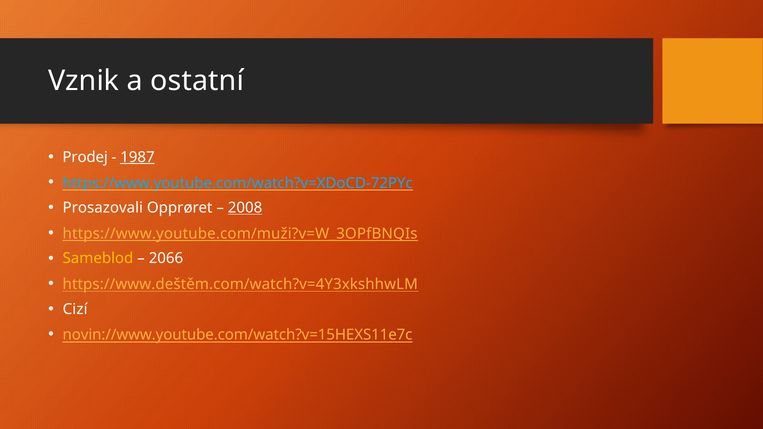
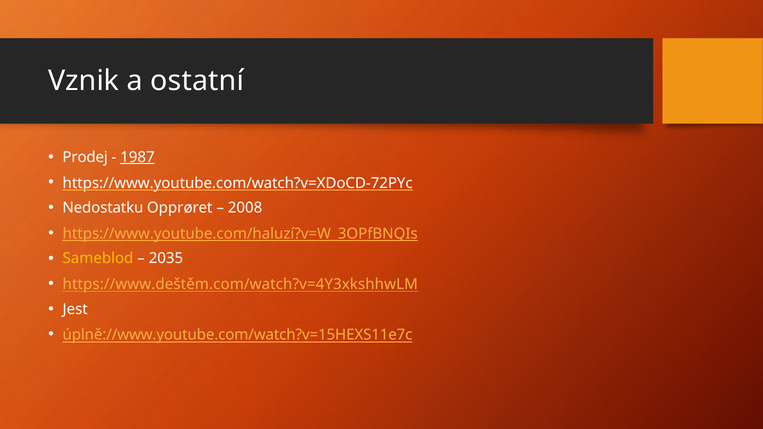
https://www.youtube.com/watch?v=XDoCD-72PYc colour: light blue -> white (238, 183)
Prosazovali: Prosazovali -> Nedostatku (103, 208)
2008 underline: present -> none (245, 208)
https://www.youtube.com/muži?v=W_3OPfBNQIs: https://www.youtube.com/muži?v=W_3OPfBNQIs -> https://www.youtube.com/haluzí?v=W_3OPfBNQIs (240, 234)
2066: 2066 -> 2035 (166, 258)
Cizí: Cizí -> Jest (75, 309)
novin://www.youtube.com/watch?v=15HEXS11e7c: novin://www.youtube.com/watch?v=15HEXS11e7c -> úplně://www.youtube.com/watch?v=15HEXS11e7c (238, 335)
